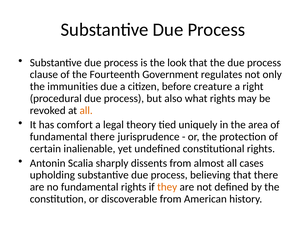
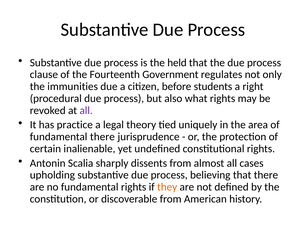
look: look -> held (177, 62)
creature: creature -> students (213, 86)
all colour: orange -> purple (86, 110)
comfort: comfort -> practice (75, 125)
